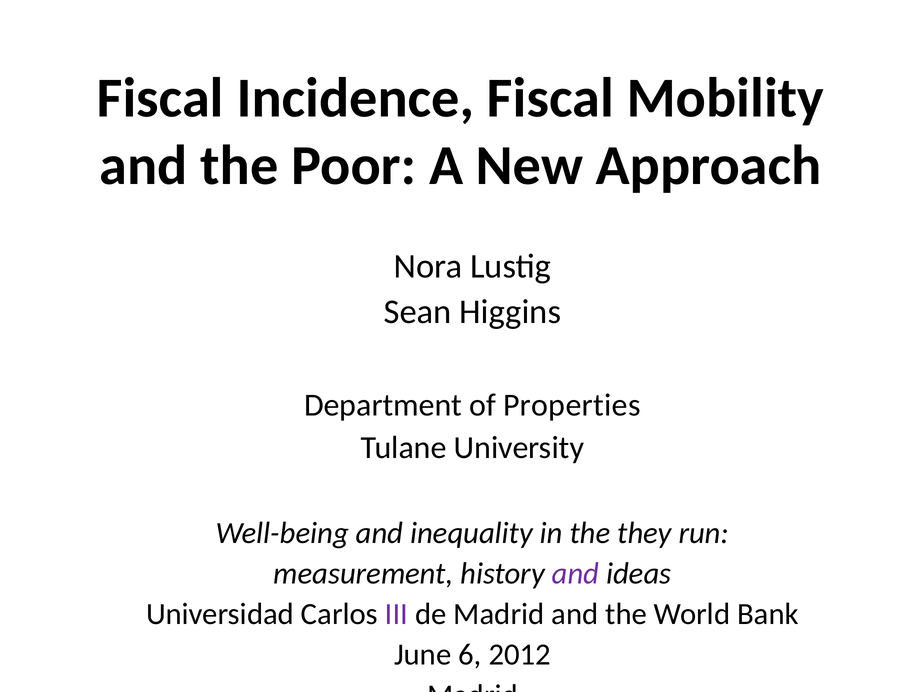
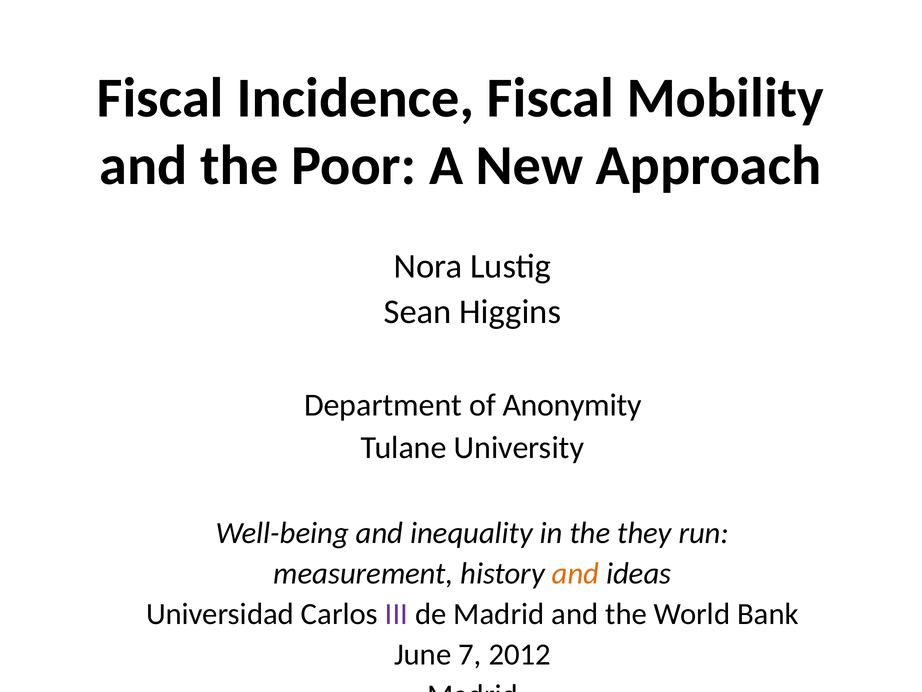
Properties: Properties -> Anonymity (572, 405)
and colour: purple -> orange (575, 573)
6: 6 -> 7 (470, 654)
